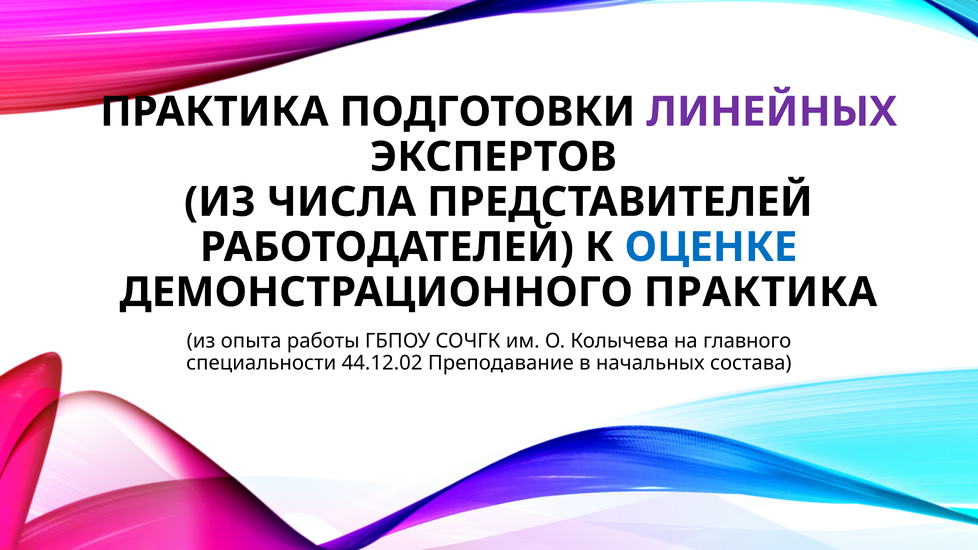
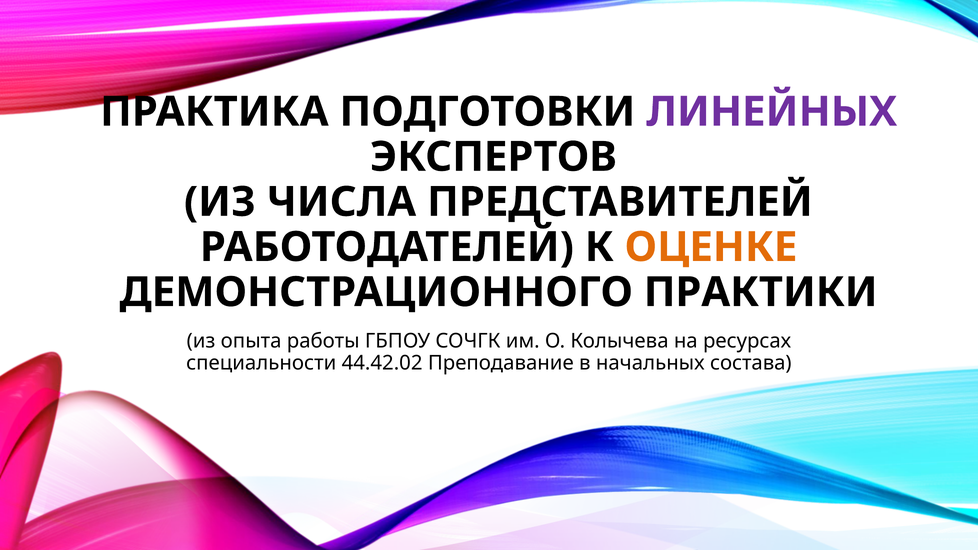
ОЦЕНКЕ colour: blue -> orange (711, 247)
ДЕМОНСТРАЦИОННОГО ПРАКТИКА: ПРАКТИКА -> ПРАКТИКИ (761, 292)
главного: главного -> ресурсах (747, 341)
44.12.02: 44.12.02 -> 44.42.02 (382, 363)
